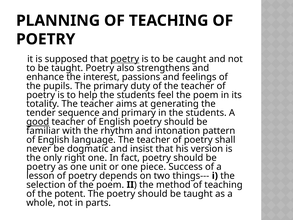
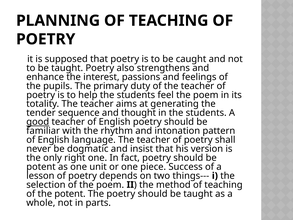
poetry underline: present -> none (125, 59)
and primary: primary -> thought (139, 113)
poetry: poetry -> potent (41, 167)
